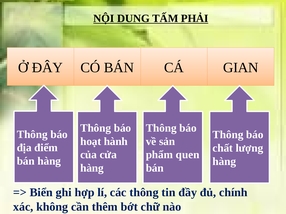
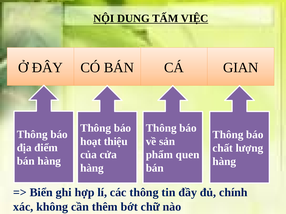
PHẢI: PHẢI -> VIỆC (195, 18)
hành: hành -> thiệu (116, 142)
